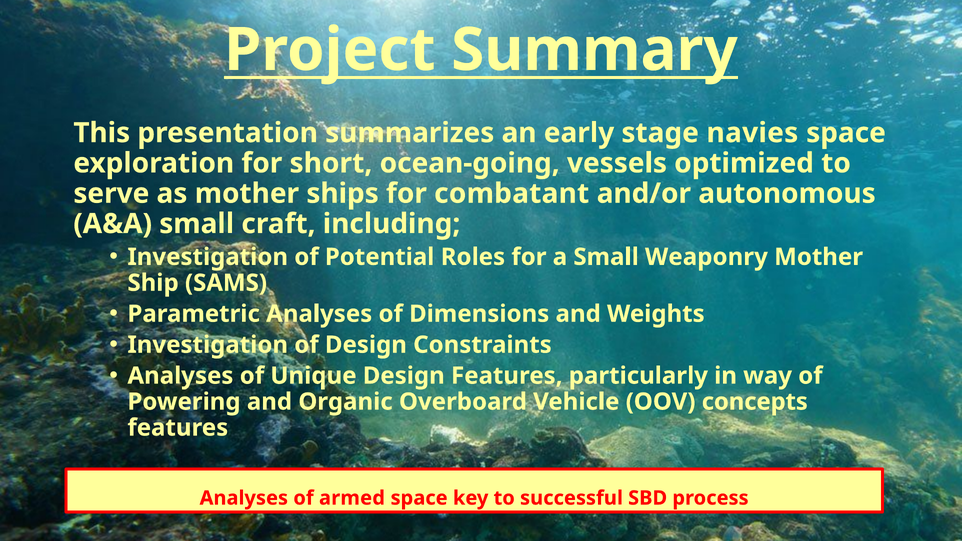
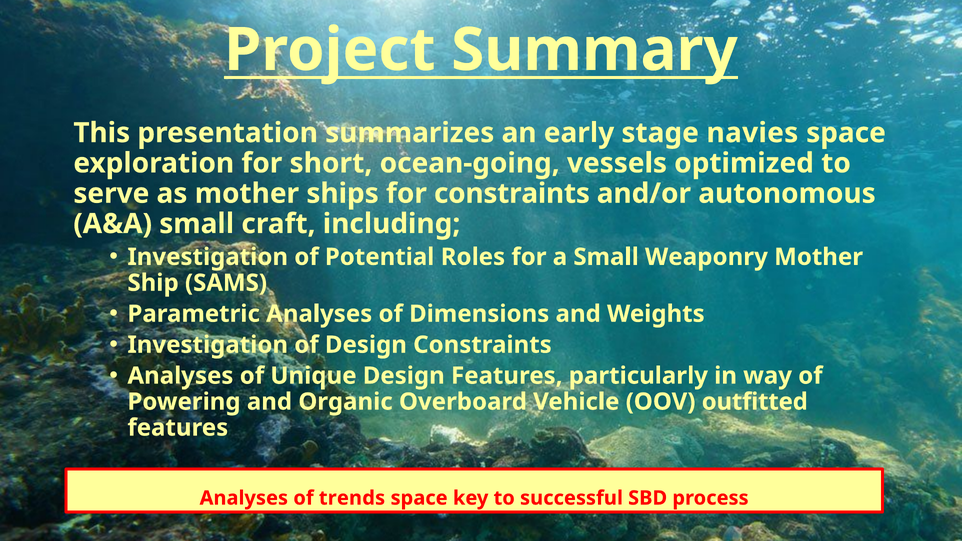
for combatant: combatant -> constraints (512, 194)
concepts: concepts -> outfitted (755, 402)
armed: armed -> trends (352, 498)
